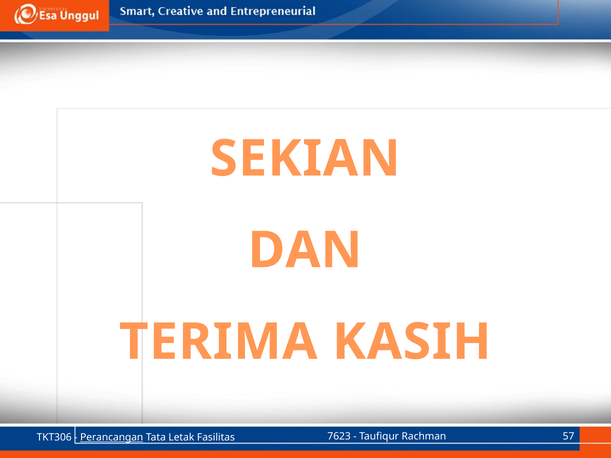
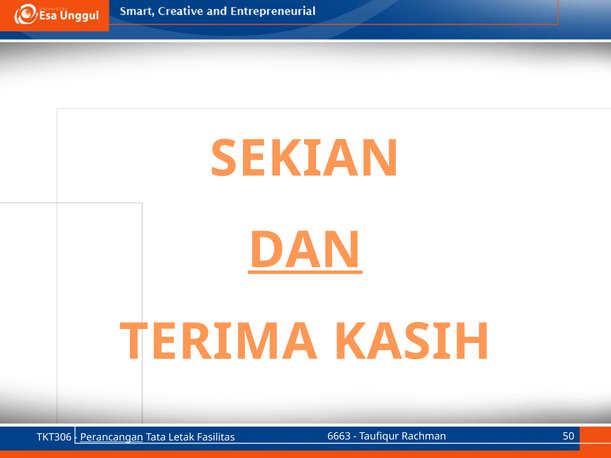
DAN underline: none -> present (305, 250)
7623: 7623 -> 6663 (339, 437)
57: 57 -> 50 (569, 437)
